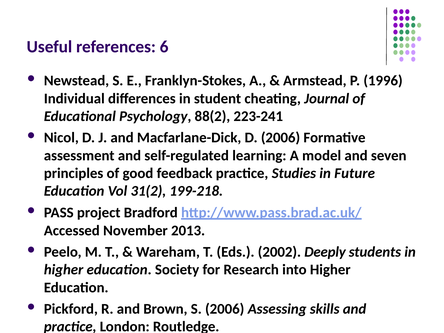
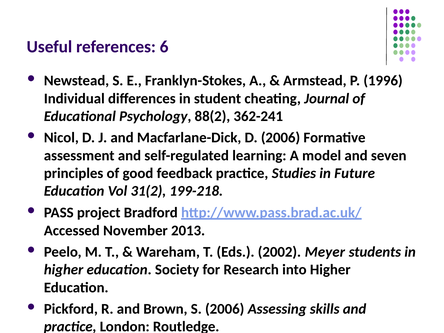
223-241: 223-241 -> 362-241 (258, 116)
Deeply: Deeply -> Meyer (325, 252)
